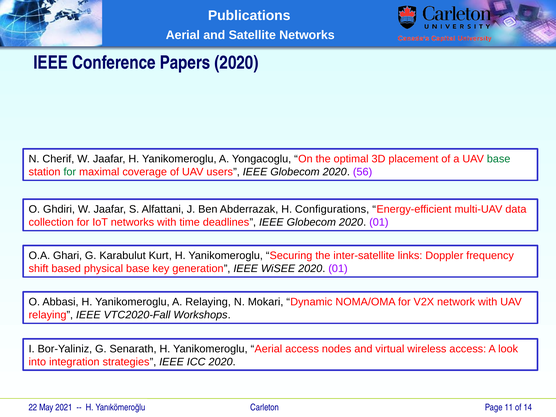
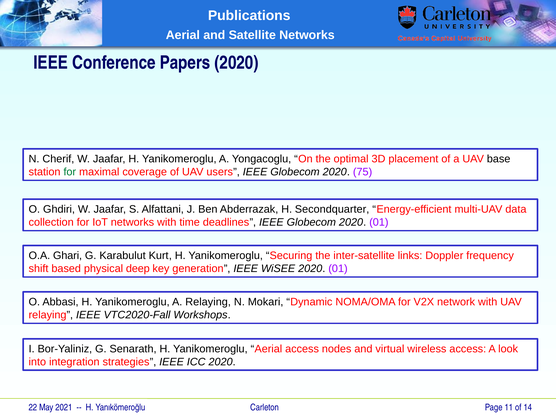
base colour: green -> black (499, 159)
56: 56 -> 75 (363, 172)
Configurations: Configurations -> Secondquarter (332, 209)
physical base: base -> deep (138, 268)
